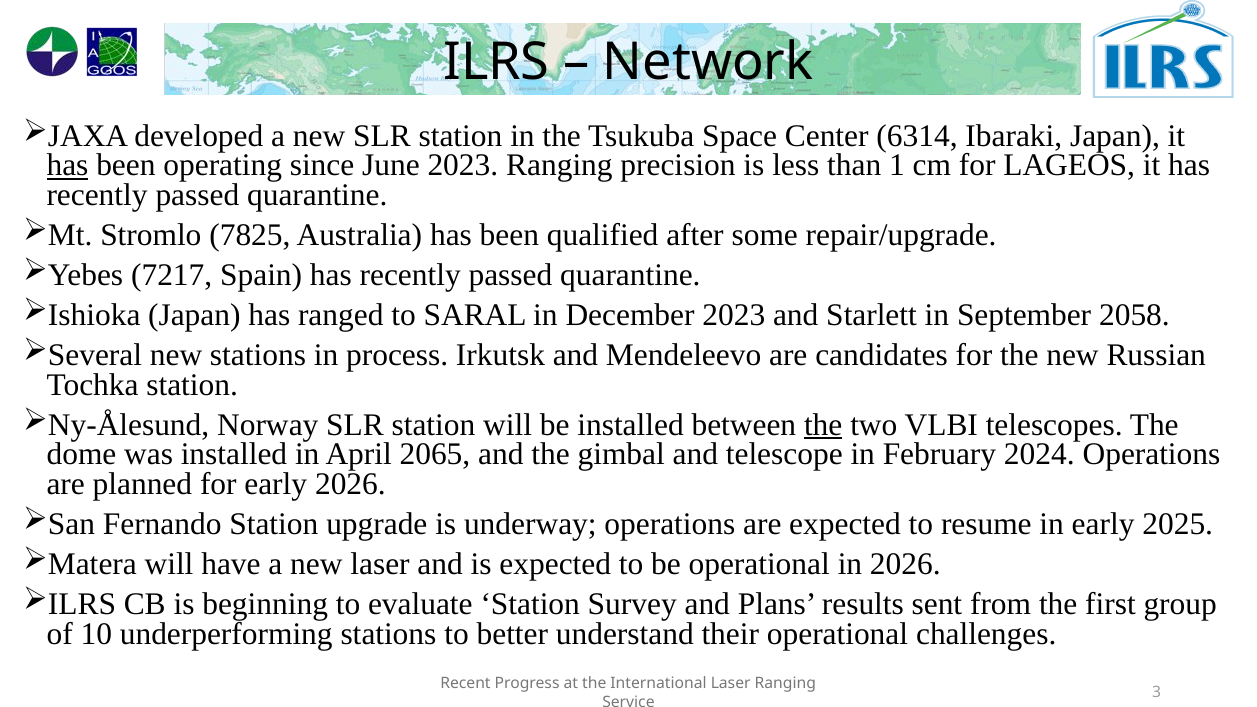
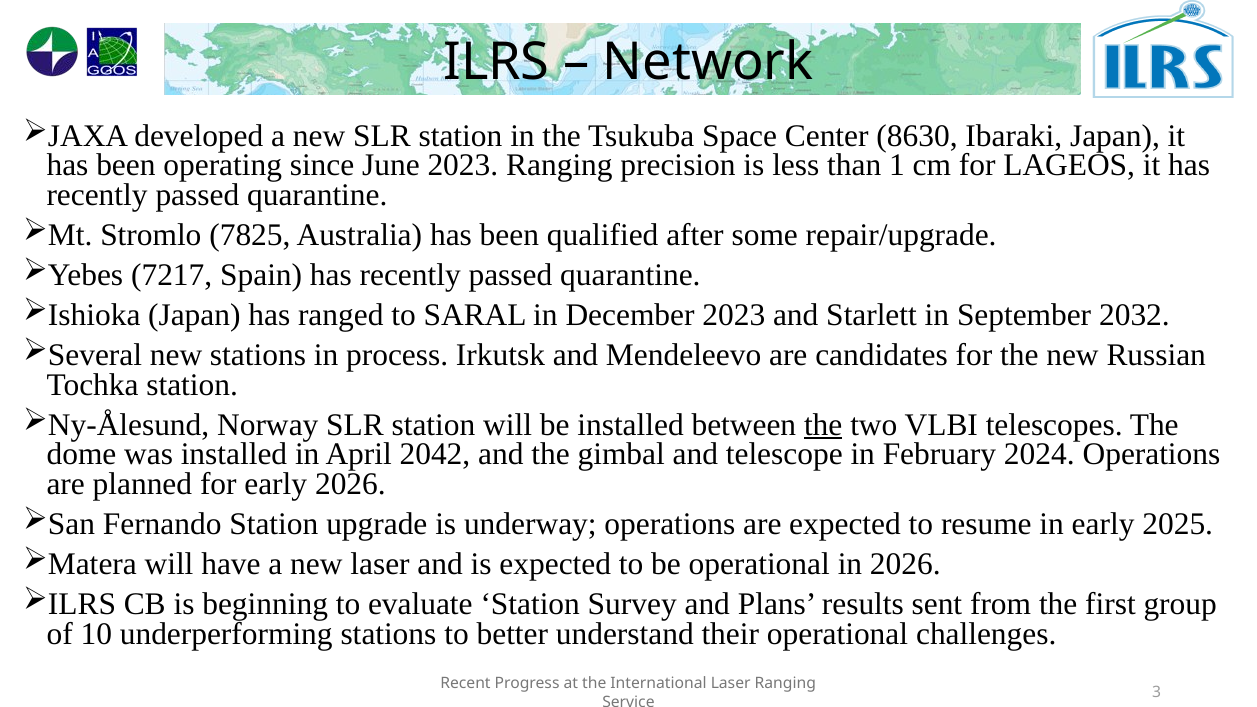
6314: 6314 -> 8630 (917, 136)
has underline: present -> none (67, 165)
2058: 2058 -> 2032 (1134, 315)
2065: 2065 -> 2042 (435, 454)
